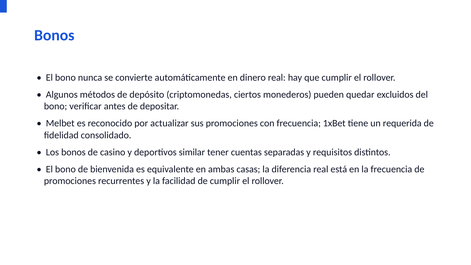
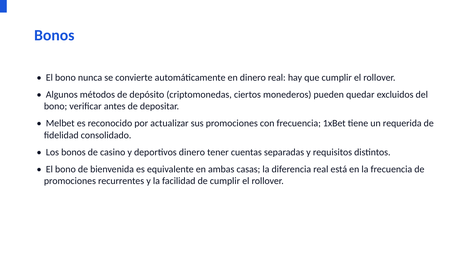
deportivos similar: similar -> dinero (192, 152)
